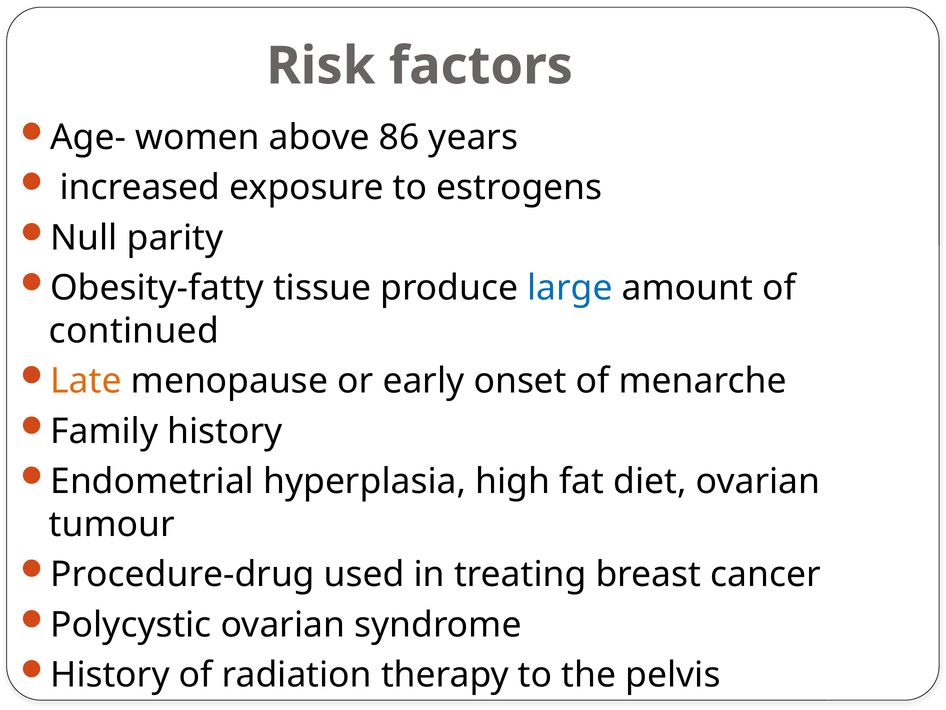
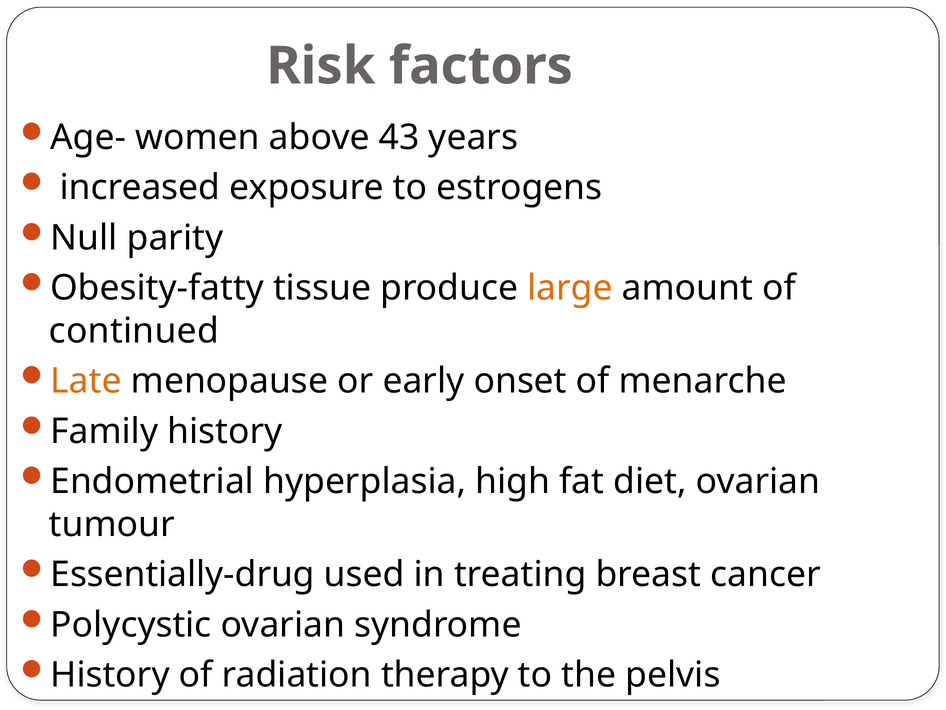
86: 86 -> 43 (399, 137)
large colour: blue -> orange (570, 288)
Procedure-drug: Procedure-drug -> Essentially-drug (183, 574)
